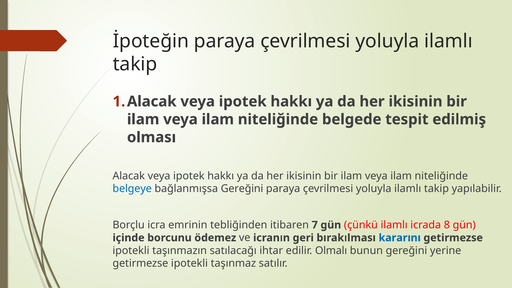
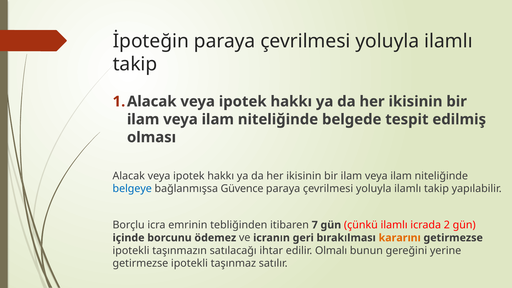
bağlanmışsa Gereğini: Gereğini -> Güvence (242, 189)
8: 8 -> 2 (447, 225)
kararını colour: blue -> orange (400, 238)
